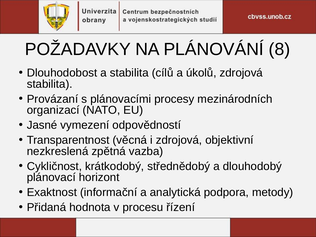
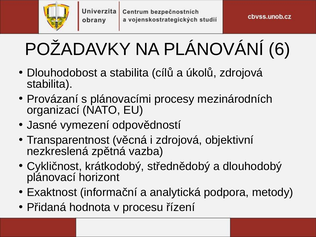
8: 8 -> 6 (279, 49)
